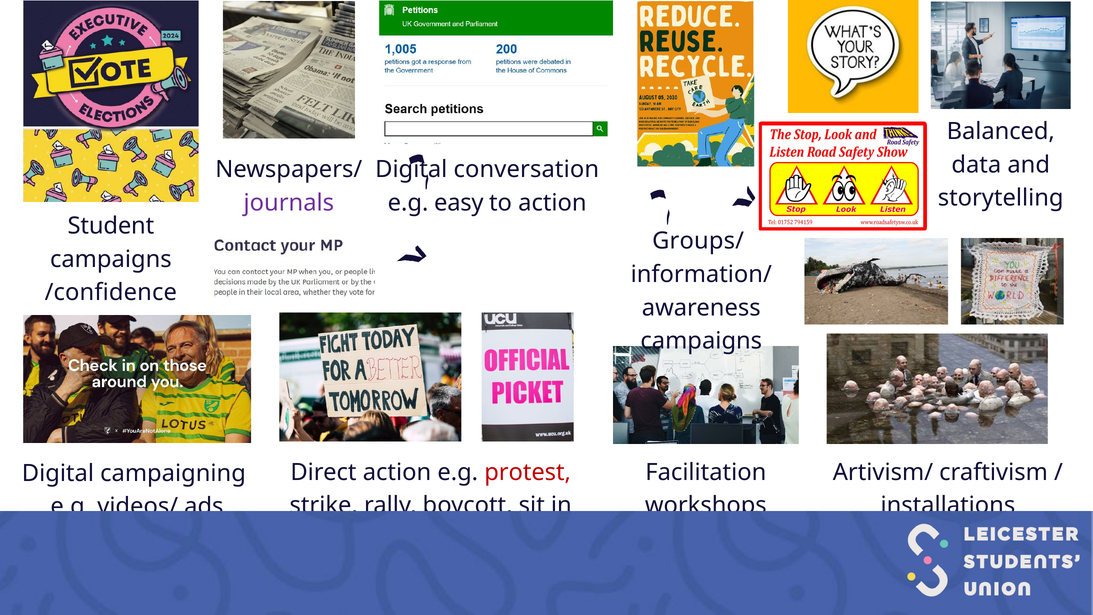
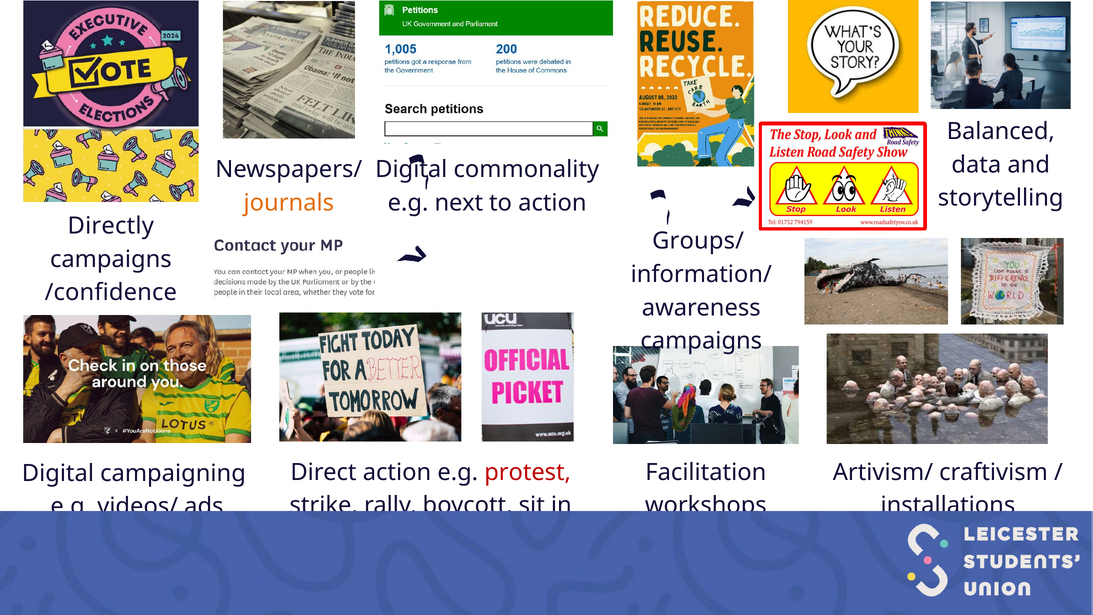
conversation: conversation -> commonality (526, 169)
journals colour: purple -> orange (289, 203)
easy: easy -> next (459, 203)
Student: Student -> Directly (111, 226)
